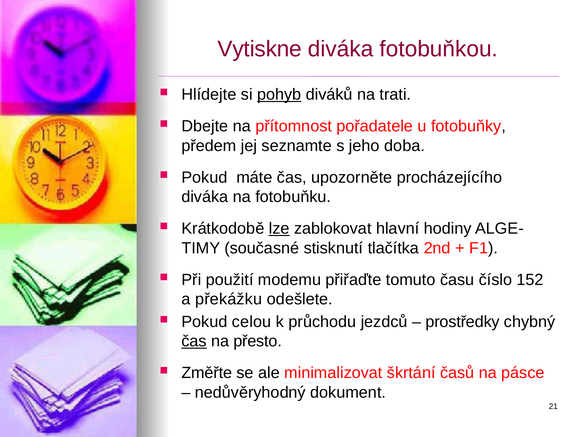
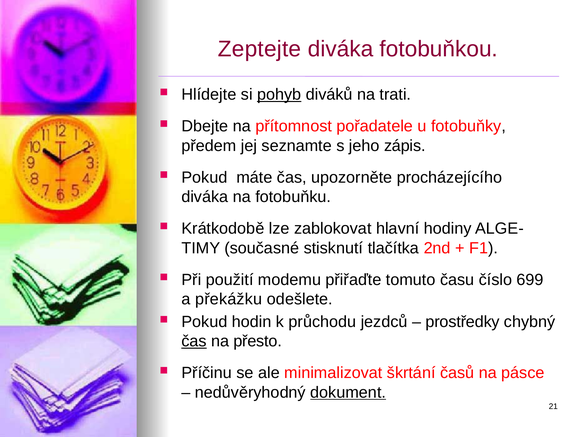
Vytiskne: Vytiskne -> Zeptejte (260, 49)
doba: doba -> zápis (405, 146)
lze underline: present -> none (279, 229)
152: 152 -> 699 (530, 280)
celou: celou -> hodin (252, 322)
Změřte: Změřte -> Příčinu (207, 373)
dokument underline: none -> present (348, 393)
